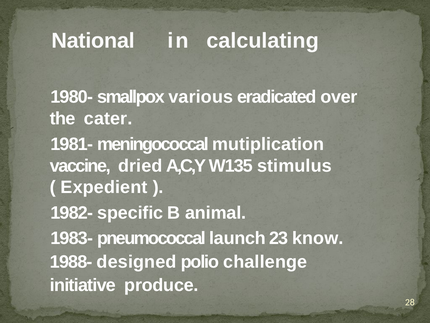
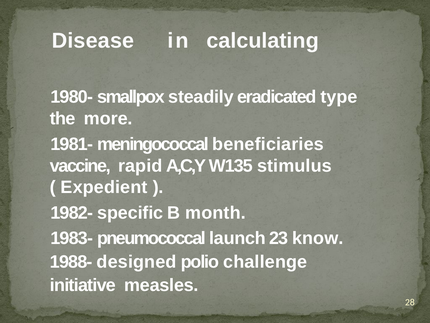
National: National -> Disease (93, 41)
various: various -> steadily (201, 97)
over: over -> type (339, 97)
cater: cater -> more (108, 118)
mutiplication: mutiplication -> beneficiaries (268, 144)
dried: dried -> rapid (140, 166)
animal: animal -> month (216, 213)
produce: produce -> measles (161, 285)
